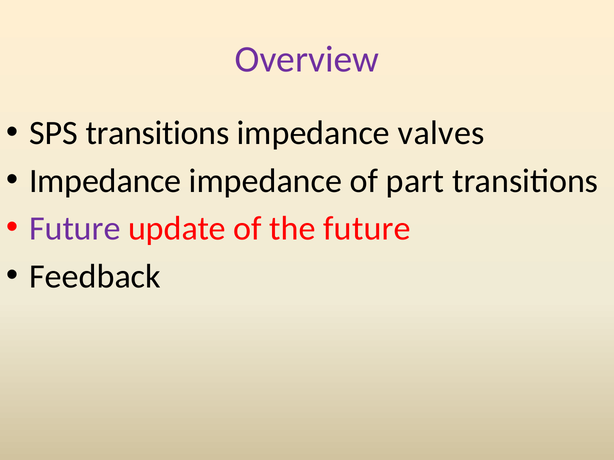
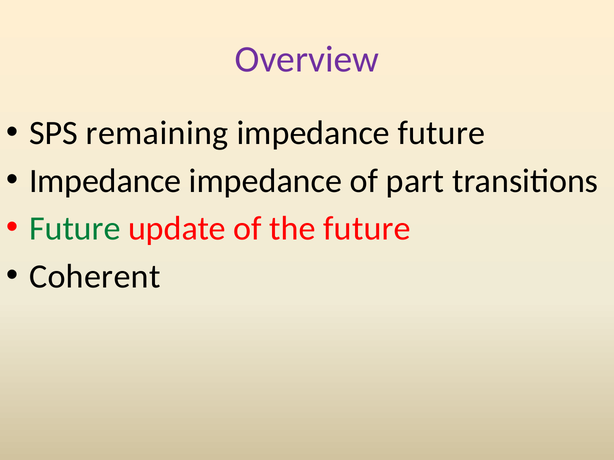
SPS transitions: transitions -> remaining (157, 133)
impedance valves: valves -> future (441, 133)
Future colour: purple -> green (75, 229)
Feedback: Feedback -> Coherent (95, 277)
